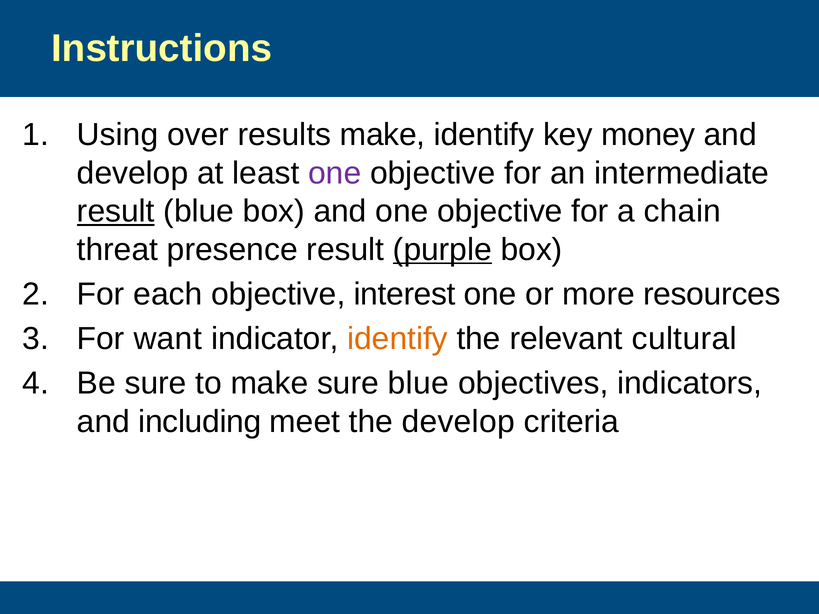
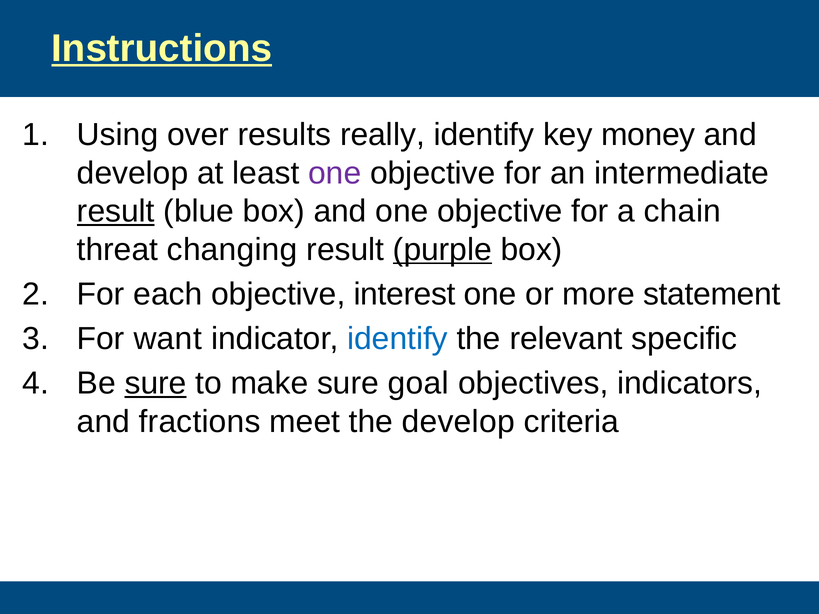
Instructions underline: none -> present (162, 49)
results make: make -> really (382, 135)
presence: presence -> changing (232, 250)
resources: resources -> statement (712, 294)
identify colour: orange -> blue (397, 339)
cultural: cultural -> specific (684, 339)
sure underline: none -> present (156, 384)
sure blue: blue -> goal (418, 384)
including: including -> fractions (200, 422)
